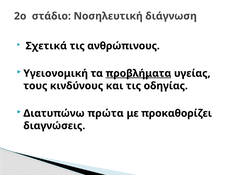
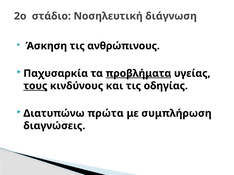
Σχετικά: Σχετικά -> Άσκηση (46, 46)
Υγειονομική: Υγειονομική -> Παχυσαρκία (56, 74)
τους underline: none -> present (35, 86)
προκαθορίζει: προκαθορίζει -> συμπλήρωση (176, 114)
